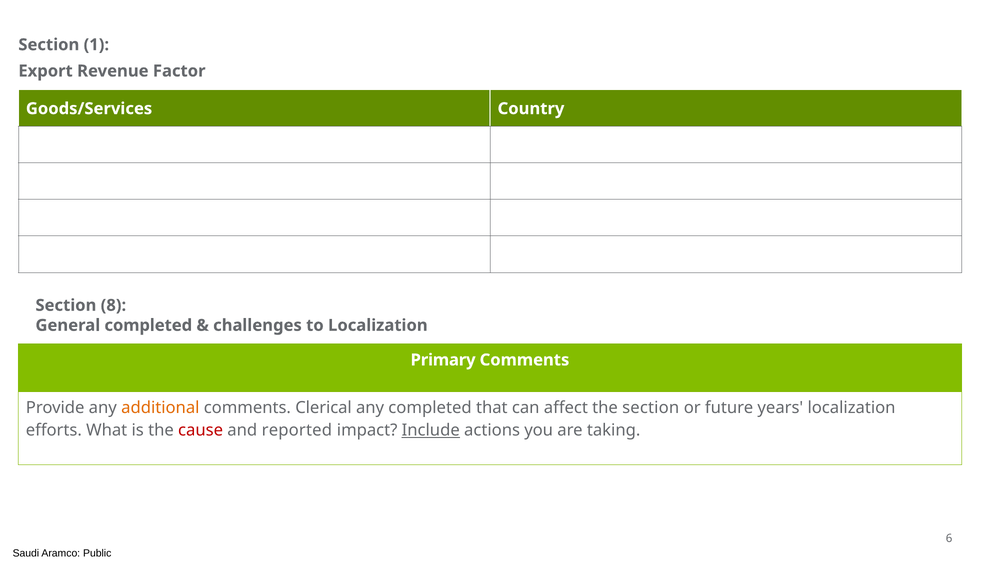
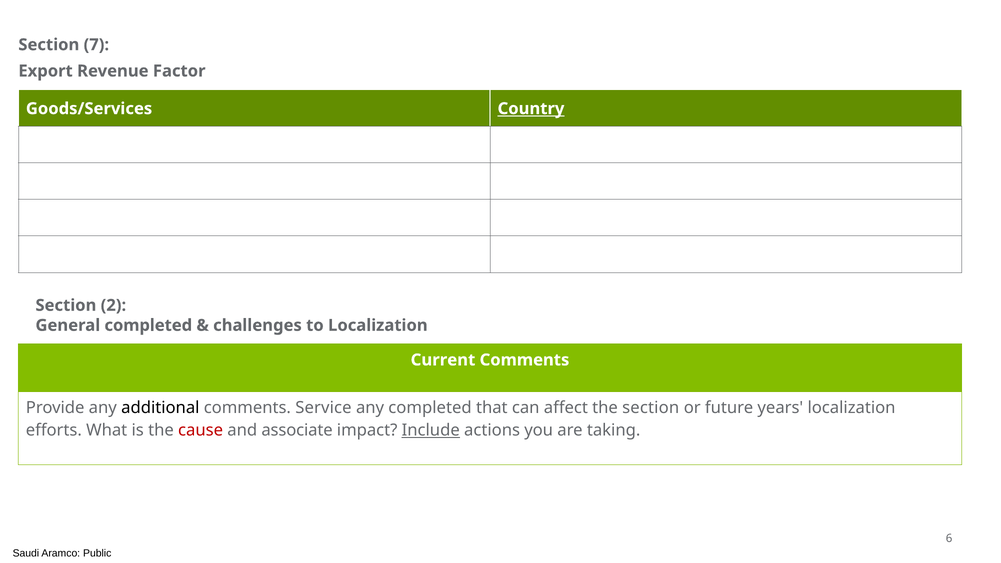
1: 1 -> 7 (96, 45)
Country underline: none -> present (531, 109)
8: 8 -> 2 (113, 305)
Primary: Primary -> Current (443, 360)
additional colour: orange -> black (160, 408)
Clerical: Clerical -> Service (323, 408)
reported: reported -> associate (297, 430)
